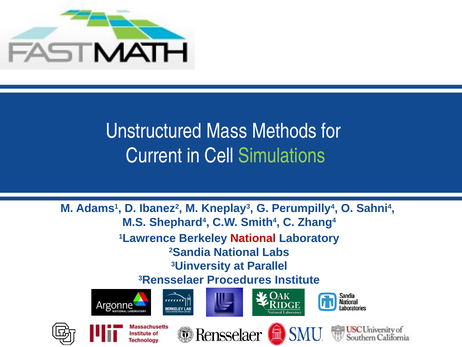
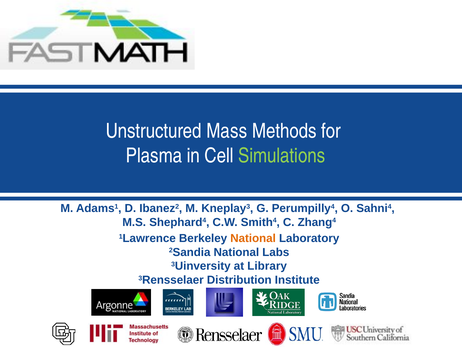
Current: Current -> Plasma (154, 156)
National colour: red -> orange (253, 238)
Parallel: Parallel -> Library (267, 266)
Procedures: Procedures -> Distribution (239, 280)
